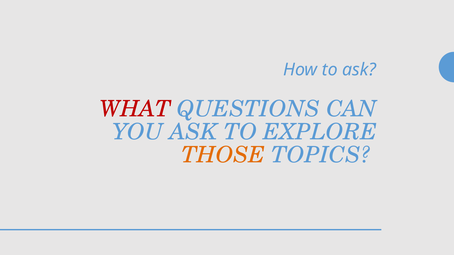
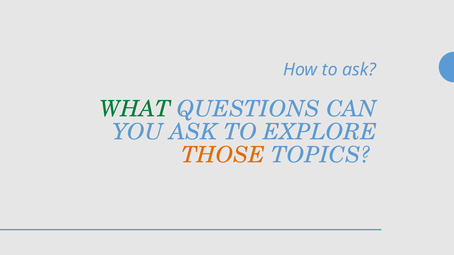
WHAT colour: red -> green (135, 109)
